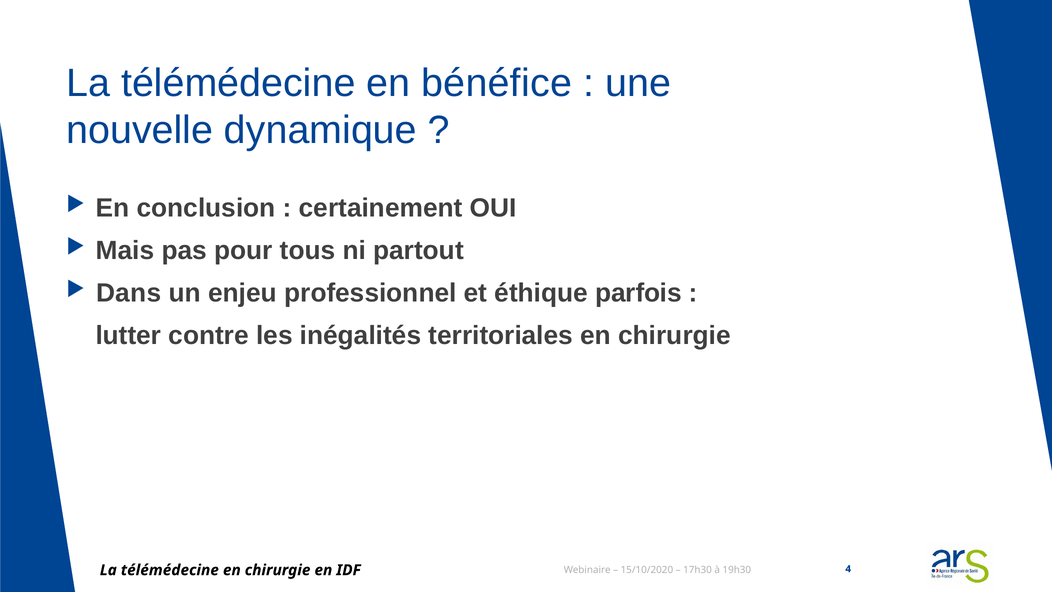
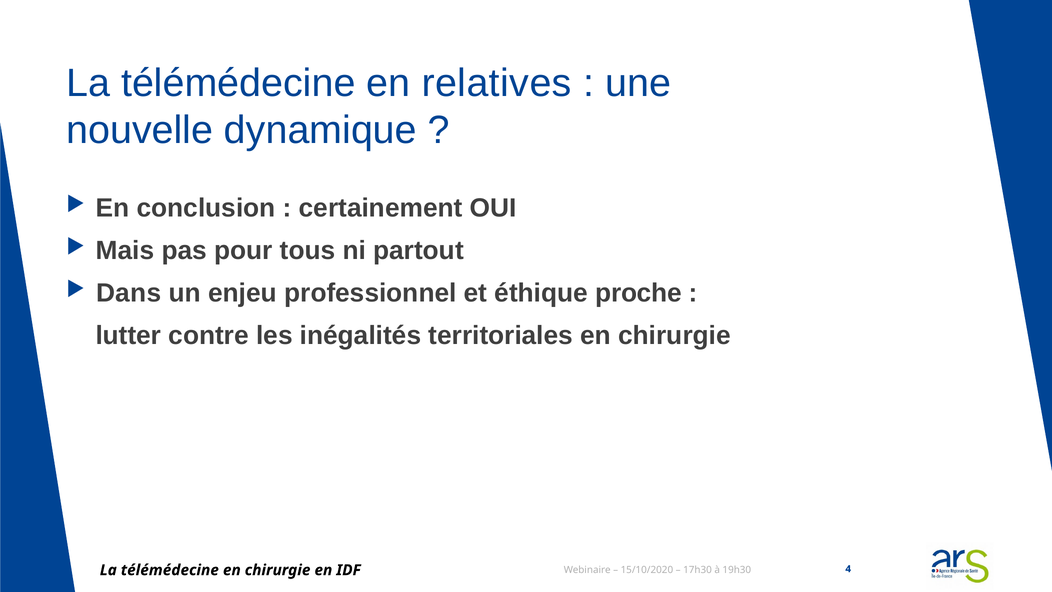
bénéfice: bénéfice -> relatives (497, 83)
parfois: parfois -> proche (638, 293)
